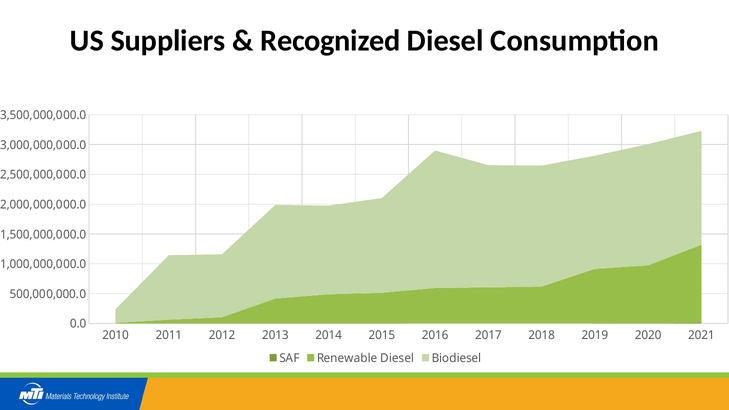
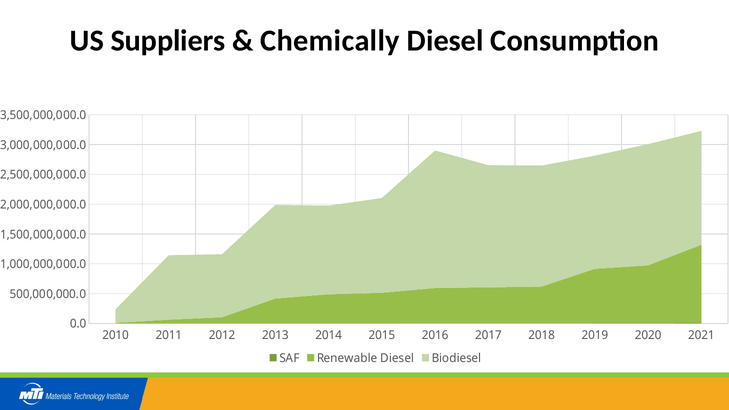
Recognized: Recognized -> Chemically (330, 41)
